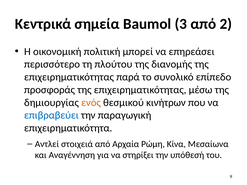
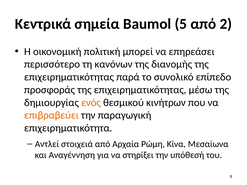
3: 3 -> 5 (181, 24)
πλούτου: πλούτου -> κανόνων (113, 64)
επιβραβεύει colour: blue -> orange (51, 115)
